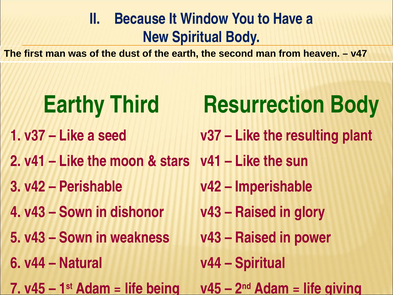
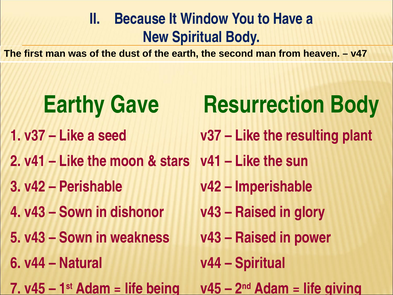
Third: Third -> Gave (135, 104)
